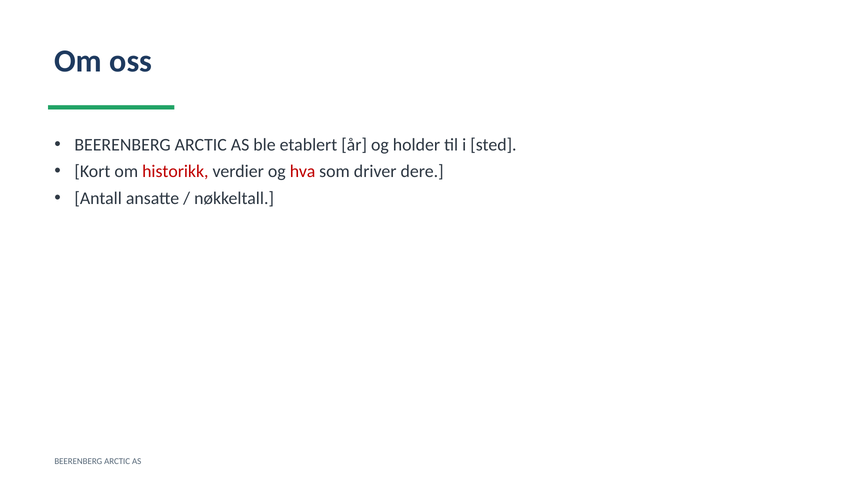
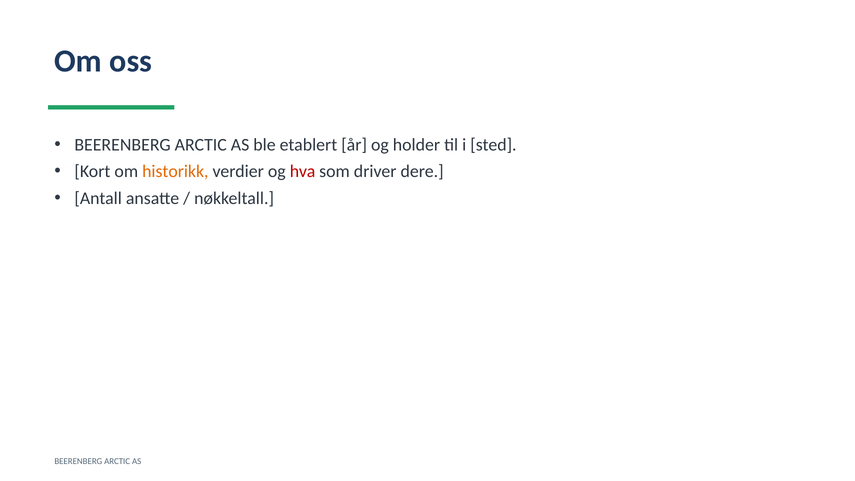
historikk colour: red -> orange (175, 172)
